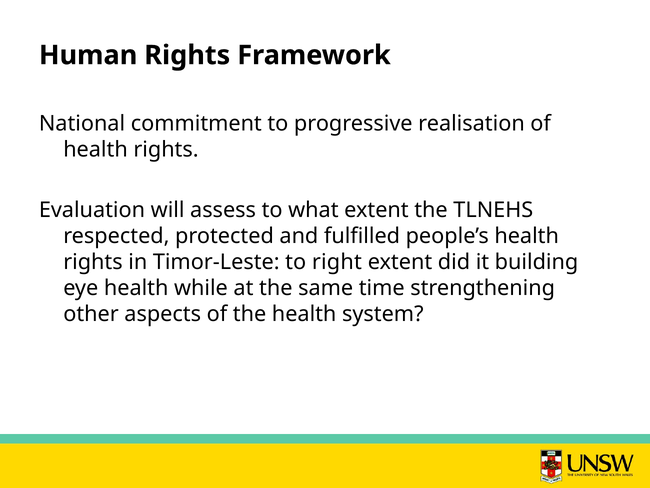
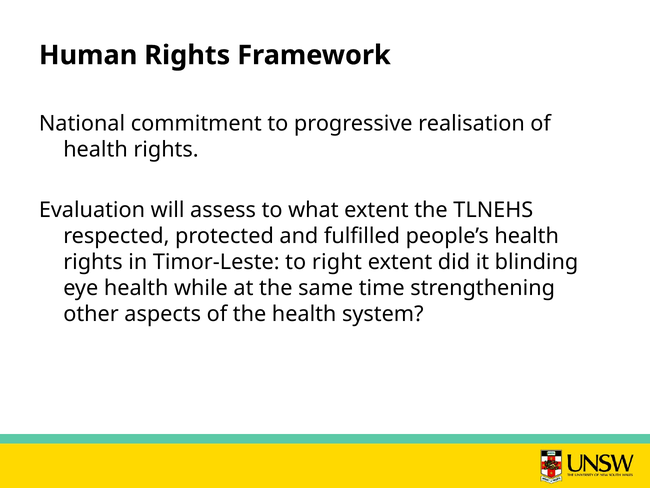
building: building -> blinding (537, 262)
